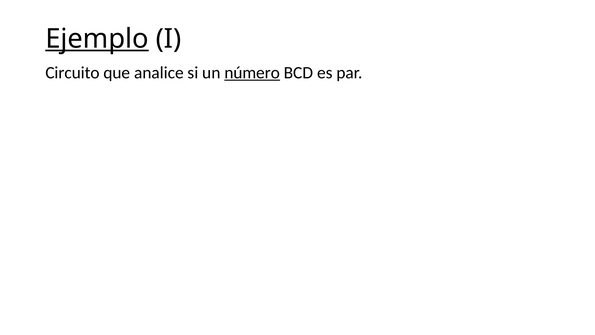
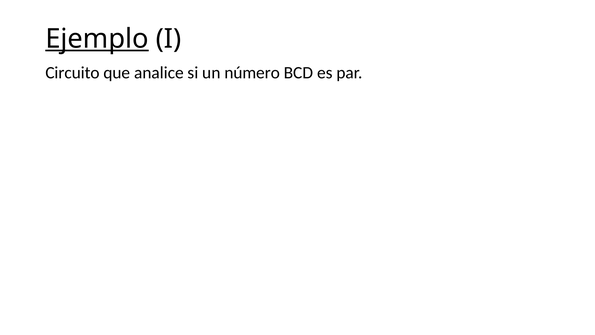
número underline: present -> none (252, 73)
